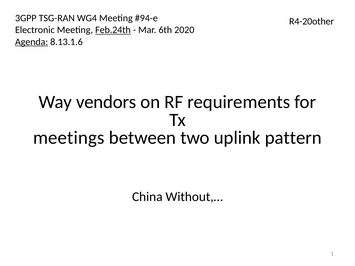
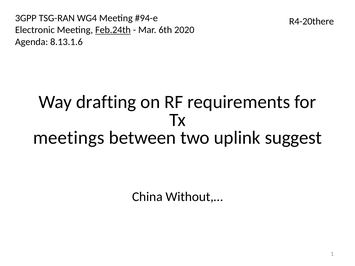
R4-20other: R4-20other -> R4-20there (312, 21)
Agenda underline: present -> none (32, 42)
vendors: vendors -> drafting (106, 102)
pattern: pattern -> suggest (293, 138)
